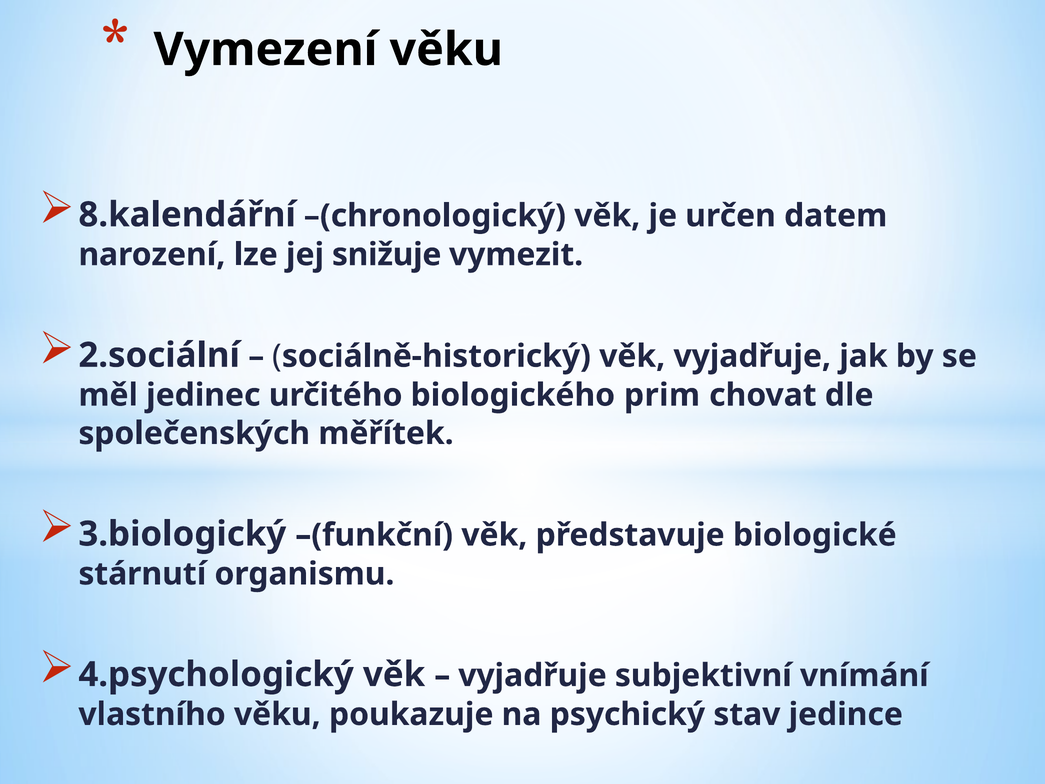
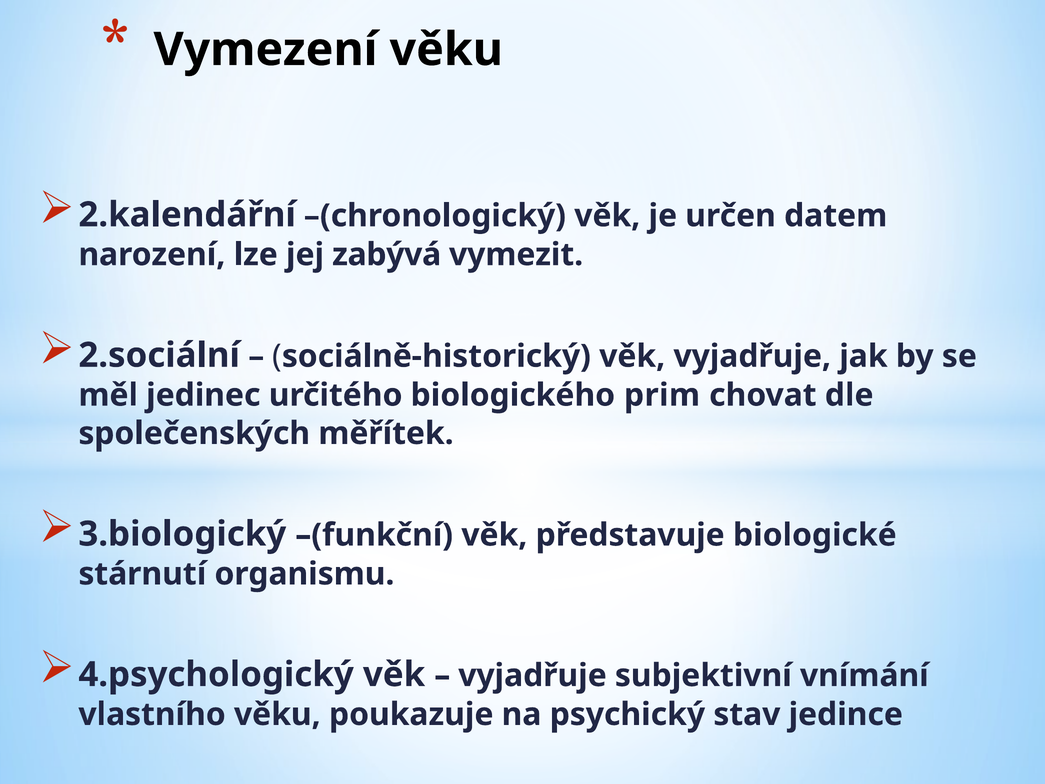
8.kalendářní: 8.kalendářní -> 2.kalendářní (187, 215)
snižuje: snižuje -> zabývá (387, 255)
